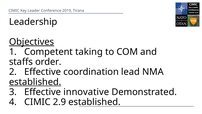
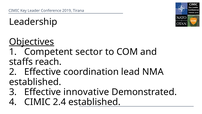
taking: taking -> sector (89, 52)
order: order -> reach (48, 62)
established underline: present -> none (35, 82)
2.9: 2.9 -> 2.4 (59, 102)
